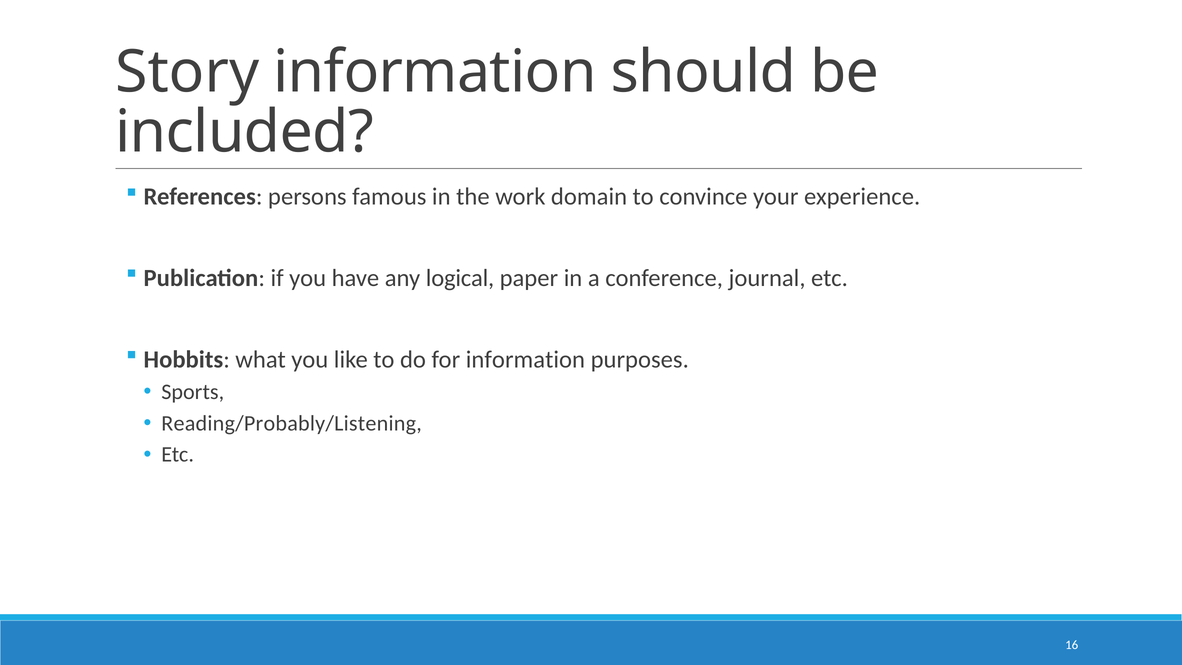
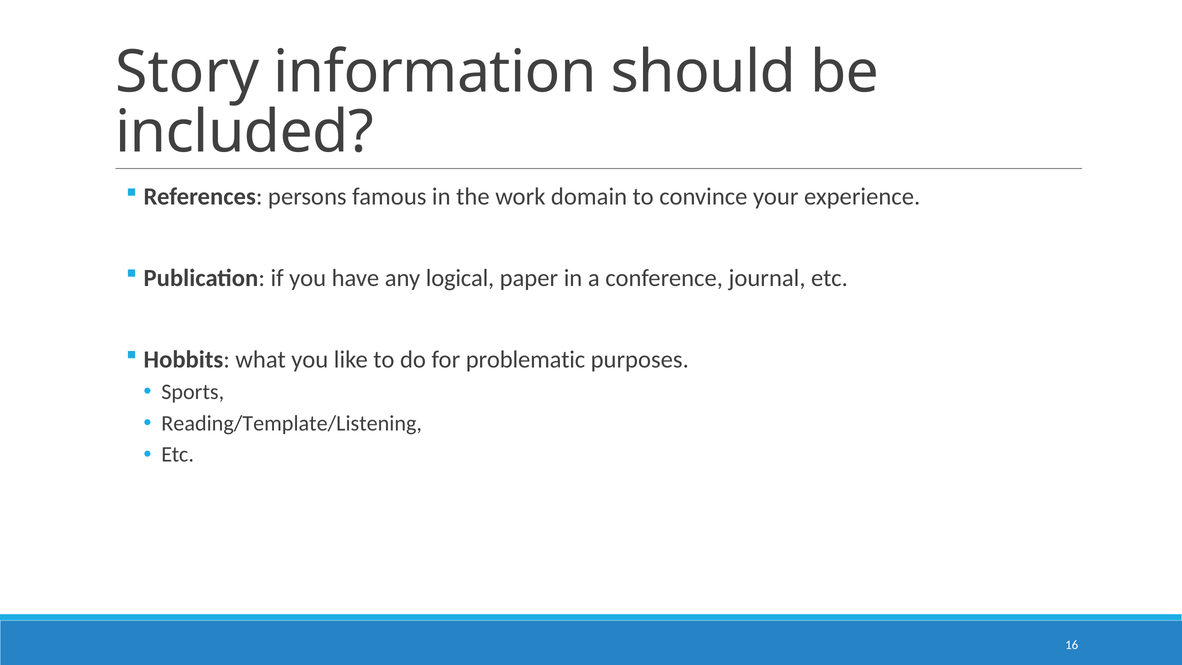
for information: information -> problematic (526, 359)
Reading/Probably/Listening: Reading/Probably/Listening -> Reading/Template/Listening (292, 423)
